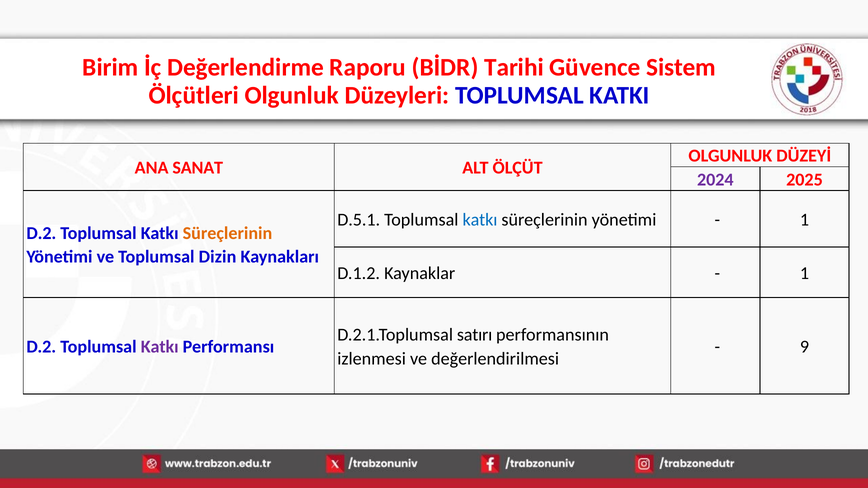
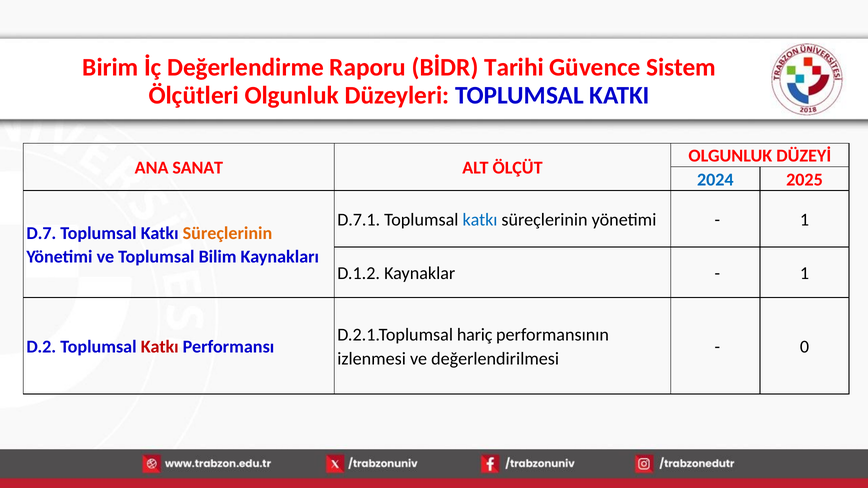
2024 colour: purple -> blue (715, 180)
D.5.1: D.5.1 -> D.7.1 (359, 220)
D.2: D.2 -> D.7 (41, 233)
Dizin: Dizin -> Bilim (218, 257)
satırı: satırı -> hariç (475, 335)
Katkı colour: purple -> red (160, 347)
9: 9 -> 0 (805, 347)
